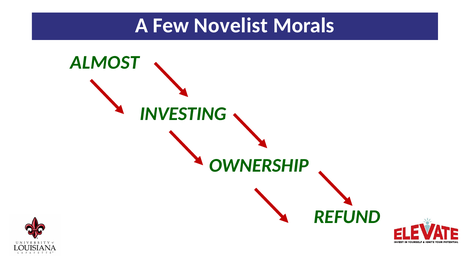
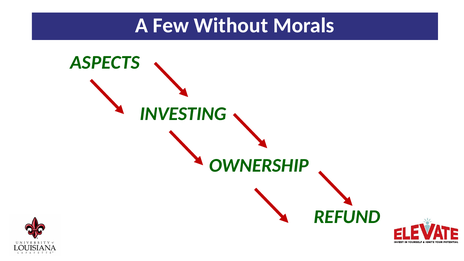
Novelist: Novelist -> Without (231, 26)
ALMOST: ALMOST -> ASPECTS (105, 62)
